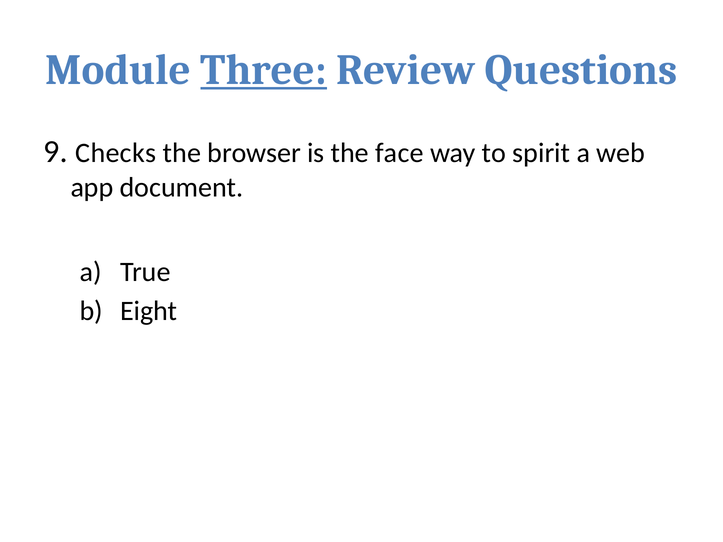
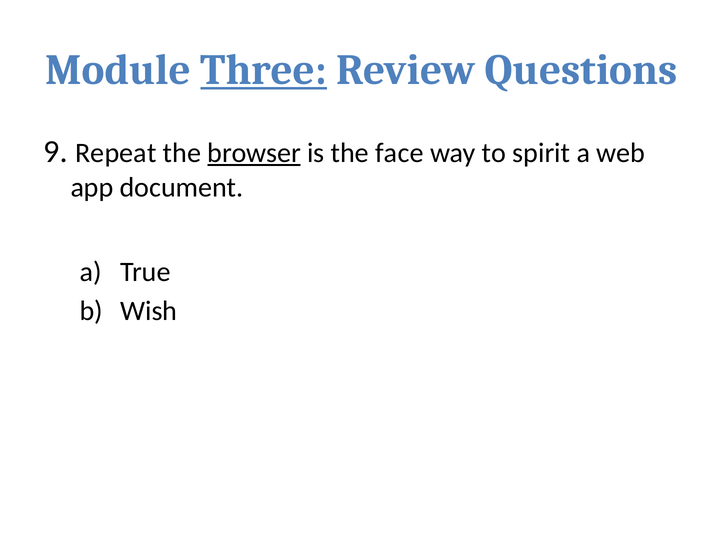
Checks: Checks -> Repeat (116, 153)
browser underline: none -> present (254, 153)
Eight: Eight -> Wish (149, 311)
